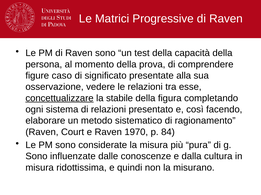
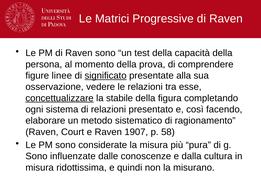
caso: caso -> linee (62, 76)
significato underline: none -> present (106, 76)
1970: 1970 -> 1907 (136, 132)
84: 84 -> 58 (168, 132)
